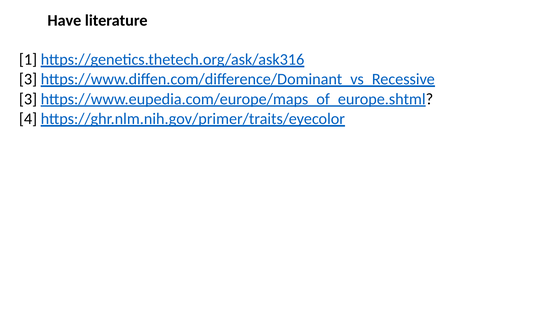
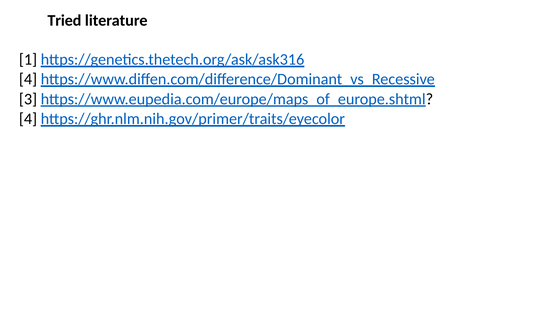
Have: Have -> Tried (64, 21)
3: 3 -> 4 (28, 79)
